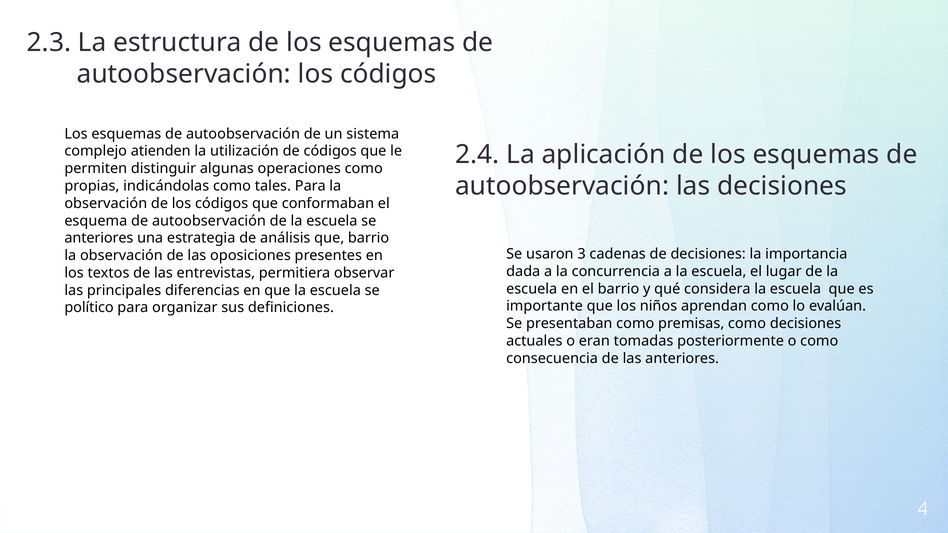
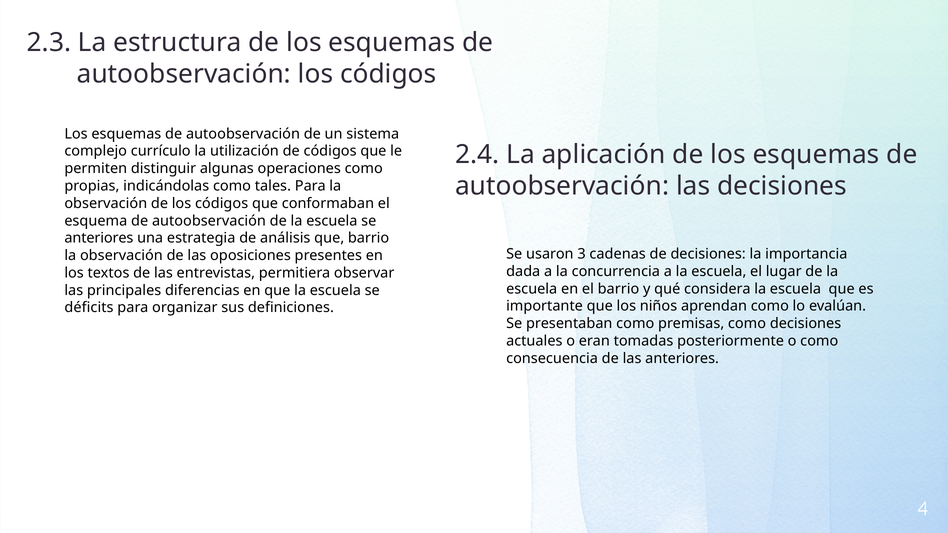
atienden: atienden -> currículo (161, 151)
político: político -> déficits (89, 308)
